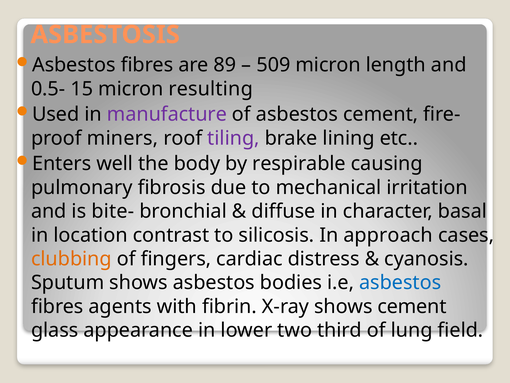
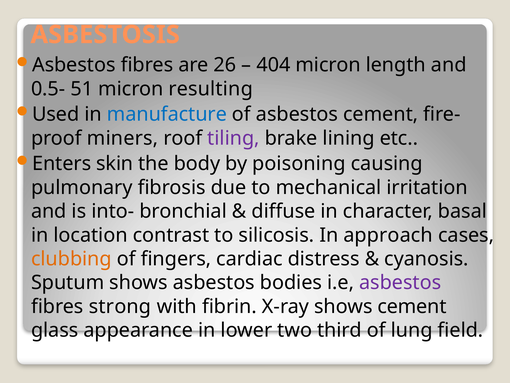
89: 89 -> 26 (225, 65)
509: 509 -> 404 (273, 65)
15: 15 -> 51 (82, 89)
manufacture colour: purple -> blue (167, 114)
well: well -> skin (115, 164)
respirable: respirable -> poisoning (299, 164)
bite-: bite- -> into- (113, 211)
asbestos colour: blue -> purple (400, 282)
agents: agents -> strong (120, 306)
